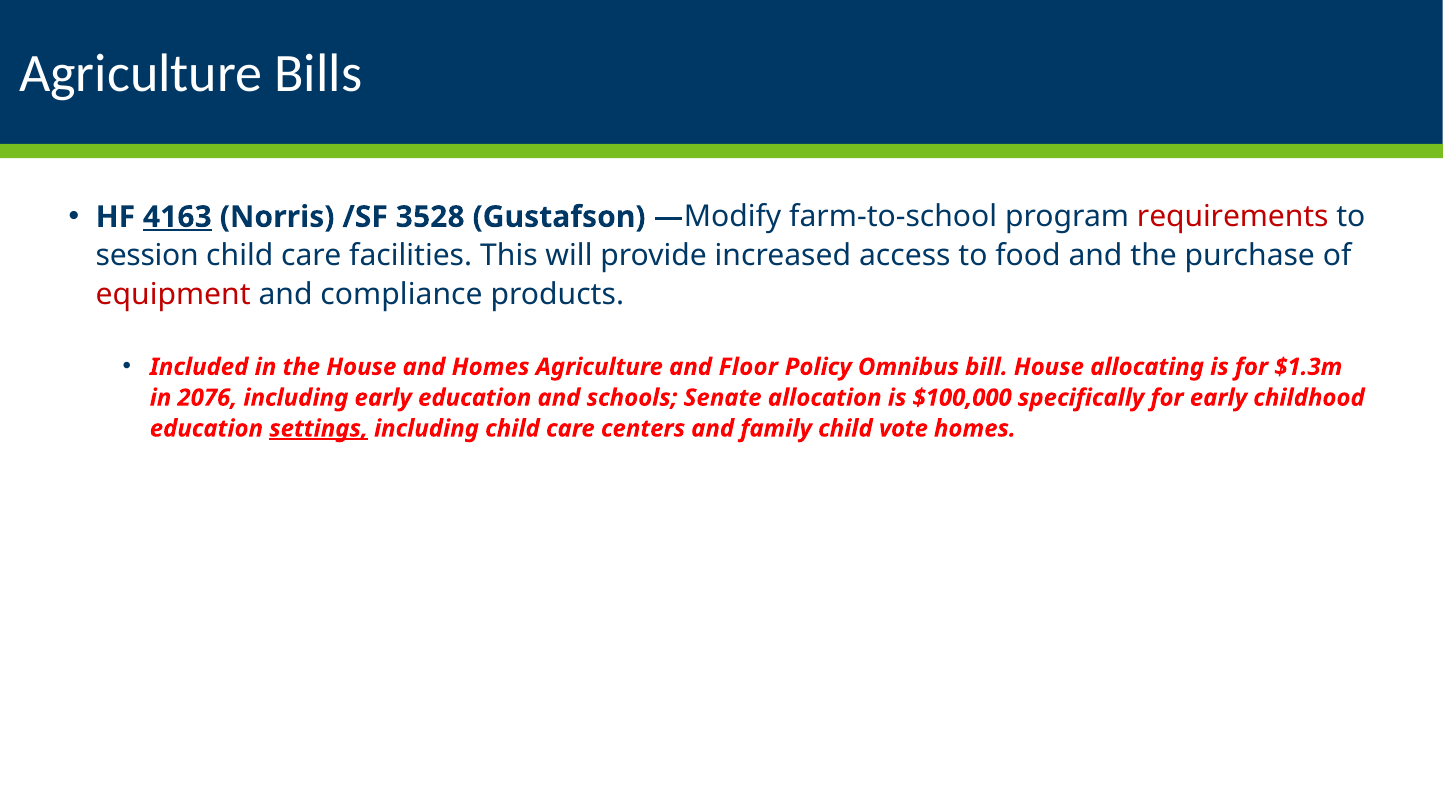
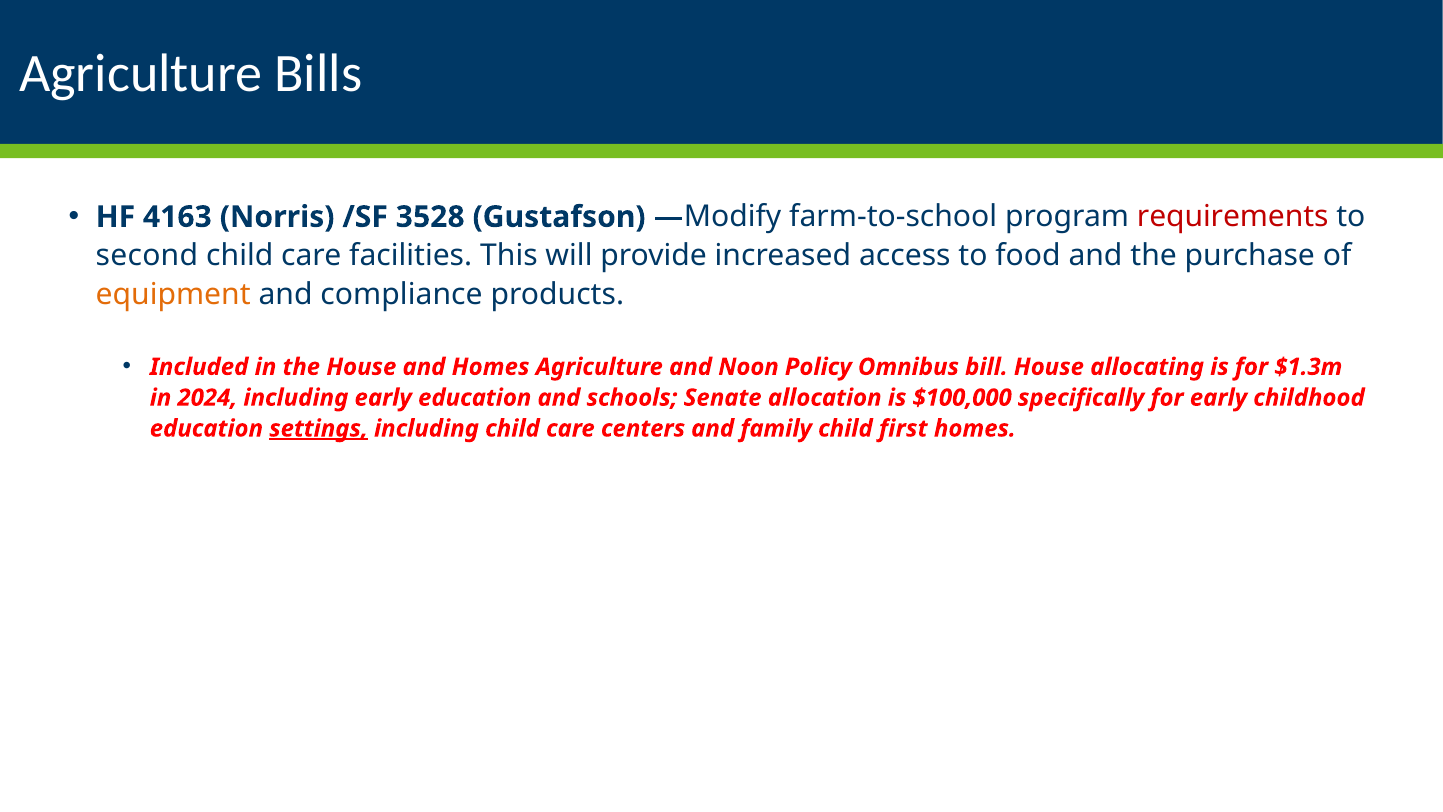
4163 underline: present -> none (177, 217)
session: session -> second (147, 256)
equipment colour: red -> orange (173, 294)
Floor: Floor -> Noon (749, 367)
2076: 2076 -> 2024 (207, 398)
vote: vote -> first (903, 428)
